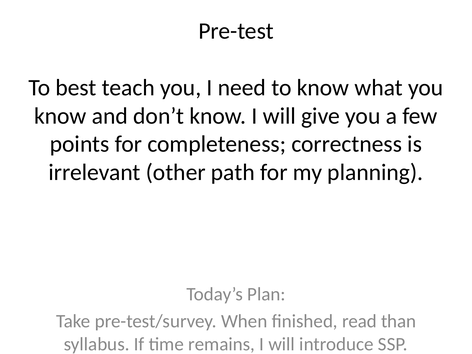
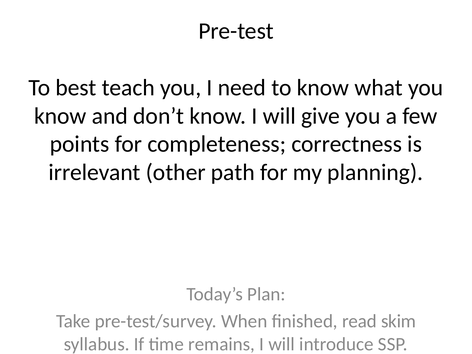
than: than -> skim (399, 321)
